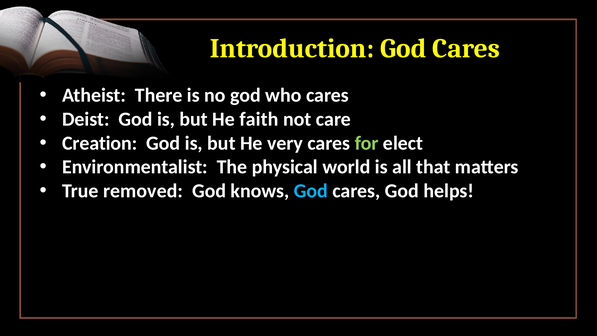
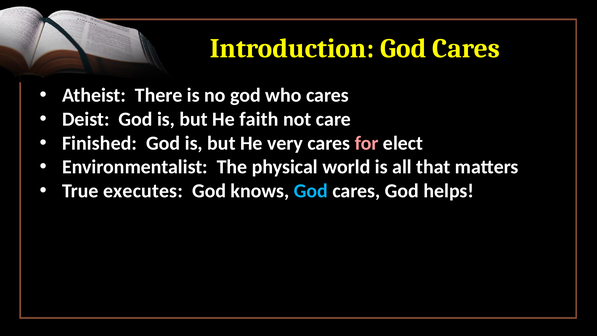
Creation: Creation -> Finished (100, 143)
for colour: light green -> pink (367, 143)
removed: removed -> executes (143, 191)
